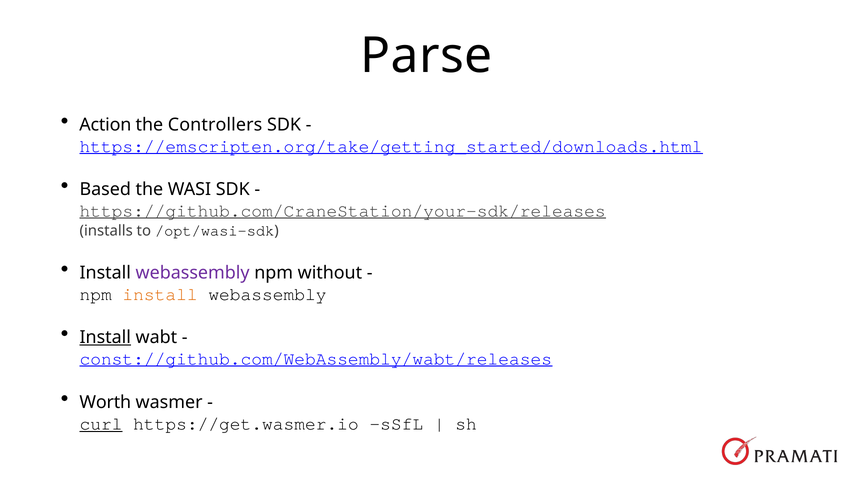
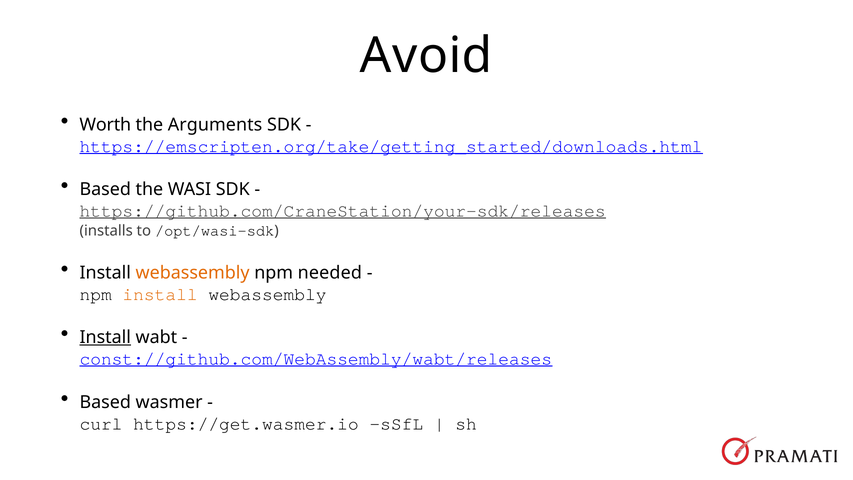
Parse: Parse -> Avoid (426, 56)
Action: Action -> Worth (105, 125)
Controllers: Controllers -> Arguments (215, 125)
webassembly colour: purple -> orange (193, 272)
without: without -> needed (330, 272)
Worth: Worth -> Based (105, 402)
curl underline: present -> none (101, 424)
